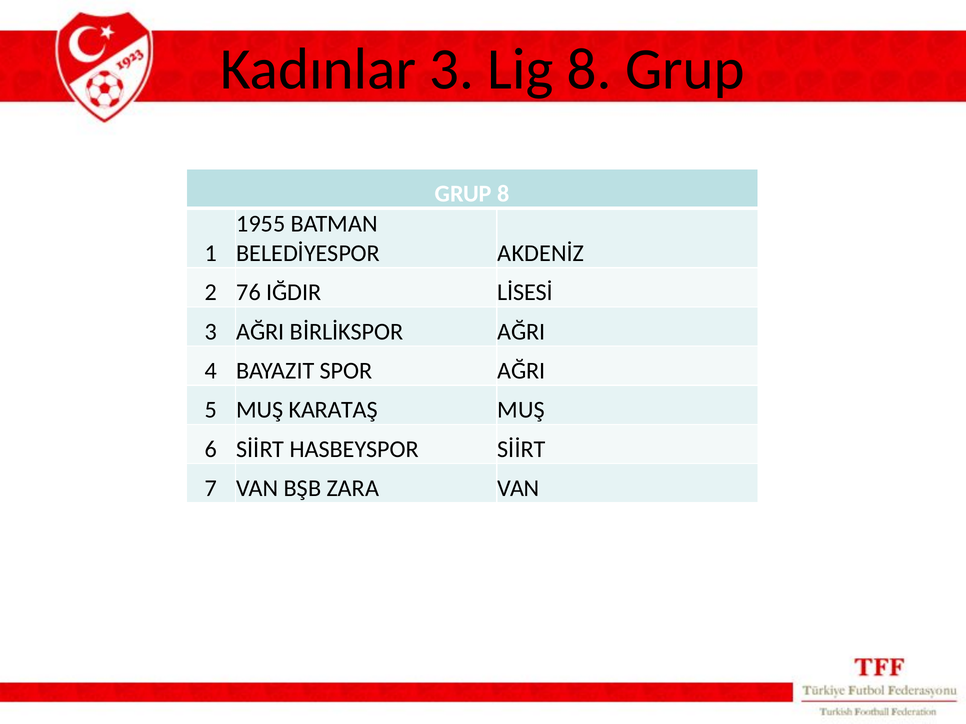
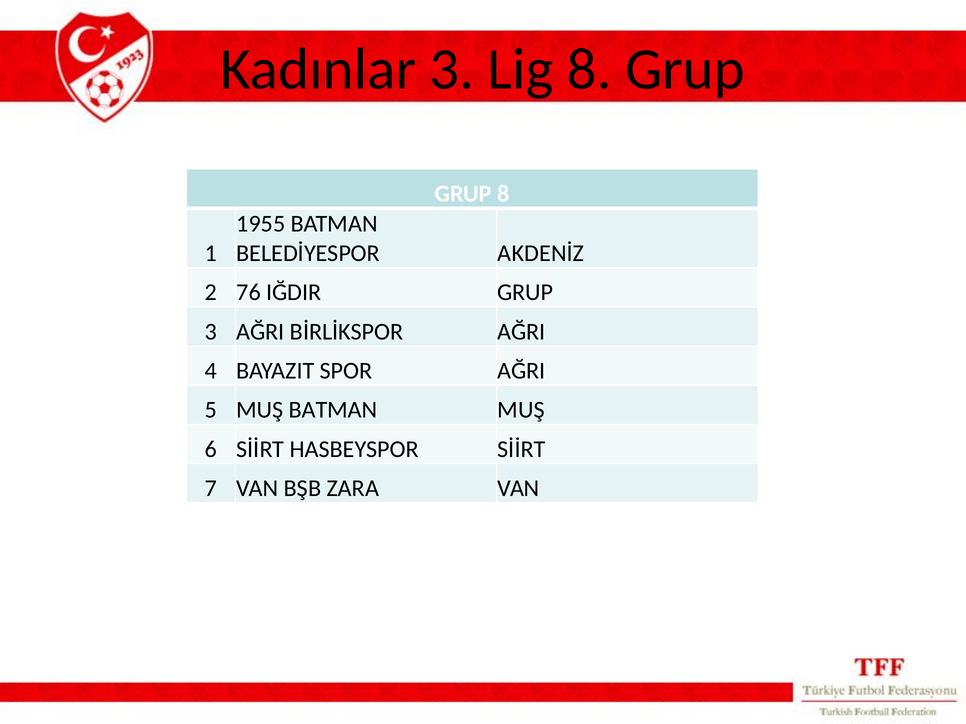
IĞDIR LİSESİ: LİSESİ -> GRUP (525, 293)
MUŞ KARATAŞ: KARATAŞ -> BATMAN (333, 410)
